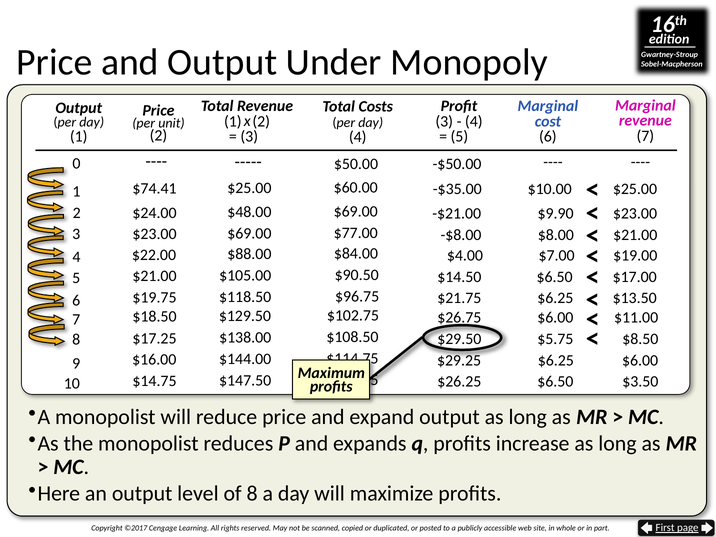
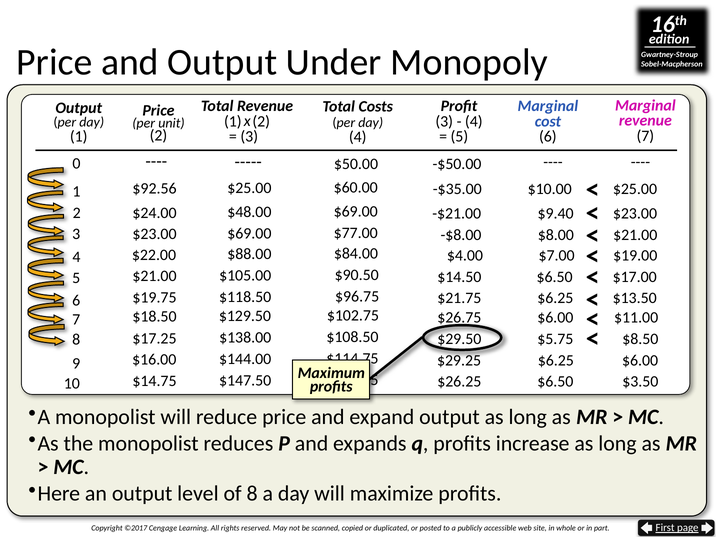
$74.41: $74.41 -> $92.56 (155, 189)
$9.90: $9.90 -> $9.40 (556, 213)
